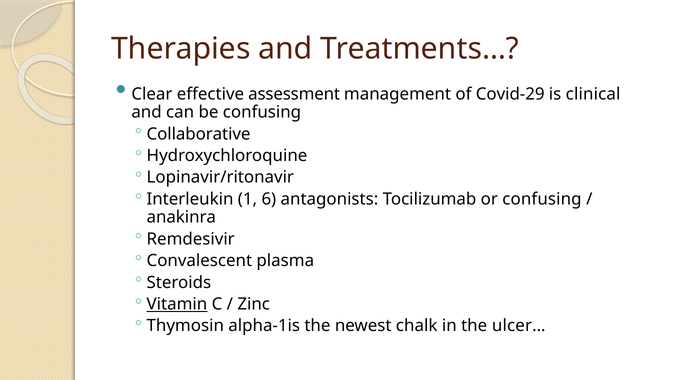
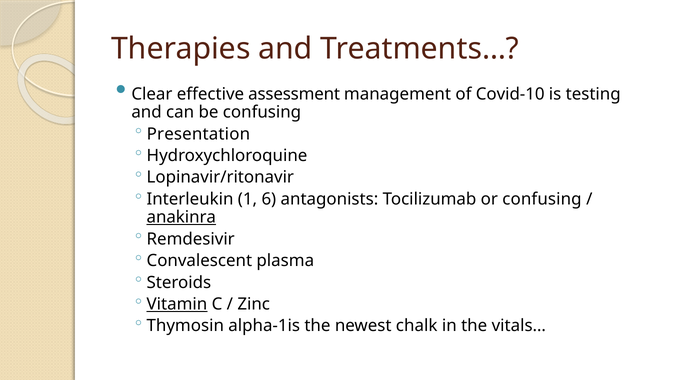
Covid-29: Covid-29 -> Covid-10 (510, 94)
clinical: clinical -> testing (593, 94)
Collaborative: Collaborative -> Presentation (198, 134)
anakinra underline: none -> present (181, 217)
ulcer…: ulcer… -> vitals… (519, 326)
